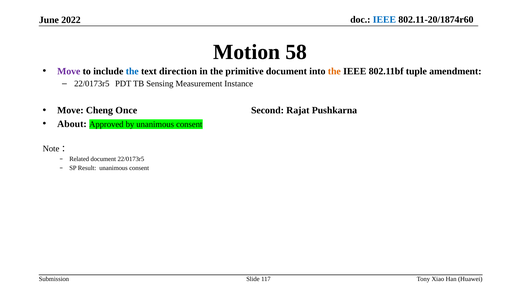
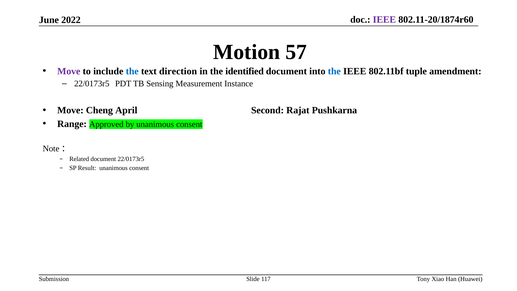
IEEE colour: blue -> purple (384, 19)
58: 58 -> 57 (296, 52)
primitive: primitive -> identified (245, 71)
the colour: orange -> blue (334, 71)
Once: Once -> April (126, 110)
About: About -> Range (72, 124)
